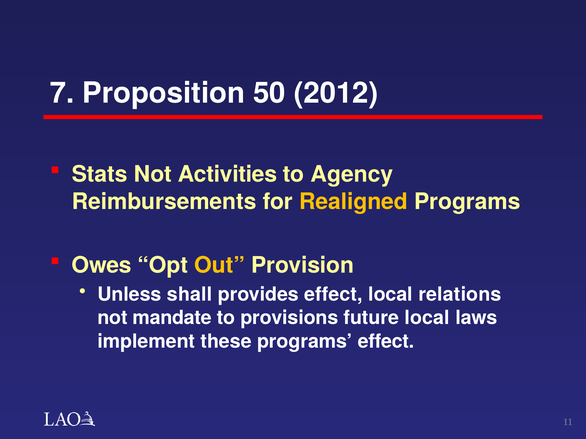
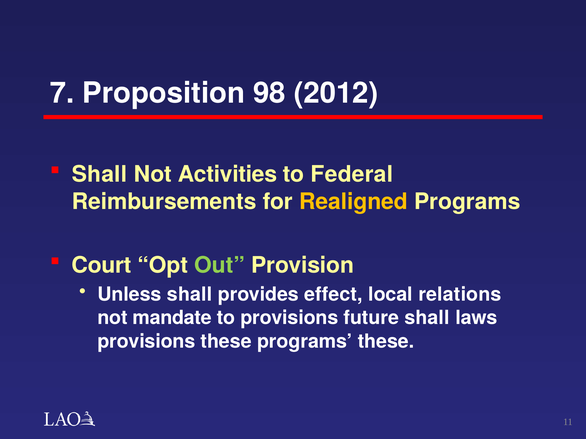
50: 50 -> 98 (269, 93)
Stats: Stats -> Shall (100, 174)
Agency: Agency -> Federal (352, 174)
Owes: Owes -> Court (102, 266)
Out colour: yellow -> light green (219, 266)
future local: local -> shall (427, 318)
implement: implement -> provisions (146, 342)
programs effect: effect -> these (386, 342)
